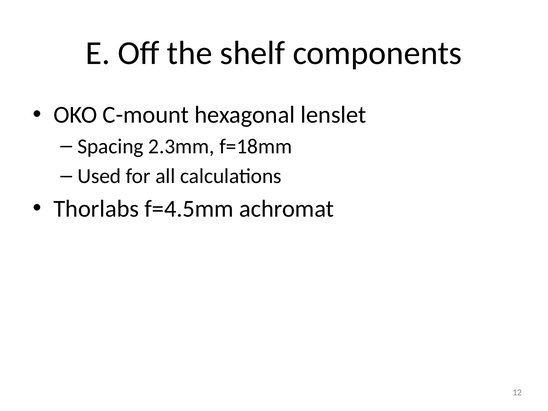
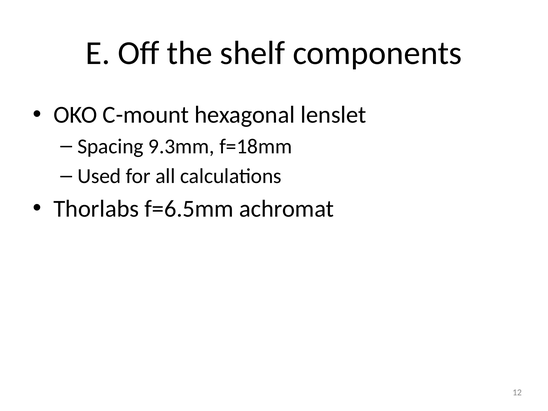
2.3mm: 2.3mm -> 9.3mm (181, 146)
f=4.5mm: f=4.5mm -> f=6.5mm (189, 209)
